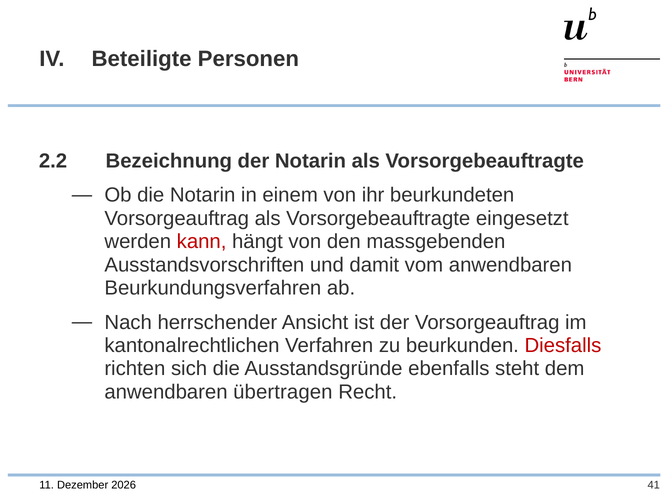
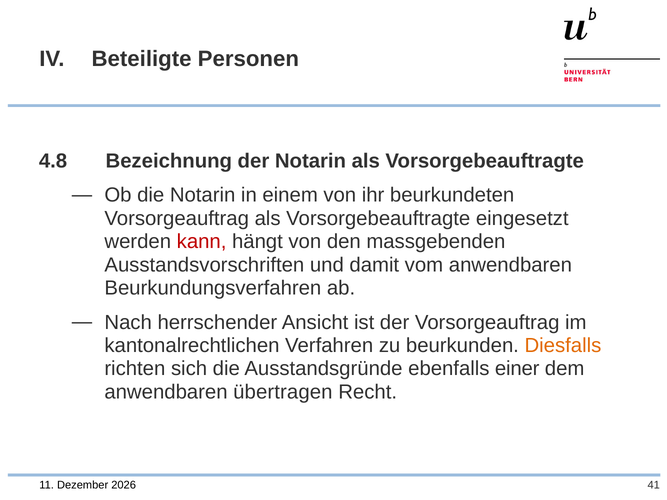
2.2: 2.2 -> 4.8 (53, 161)
Diesfalls colour: red -> orange (563, 346)
steht: steht -> einer (517, 369)
